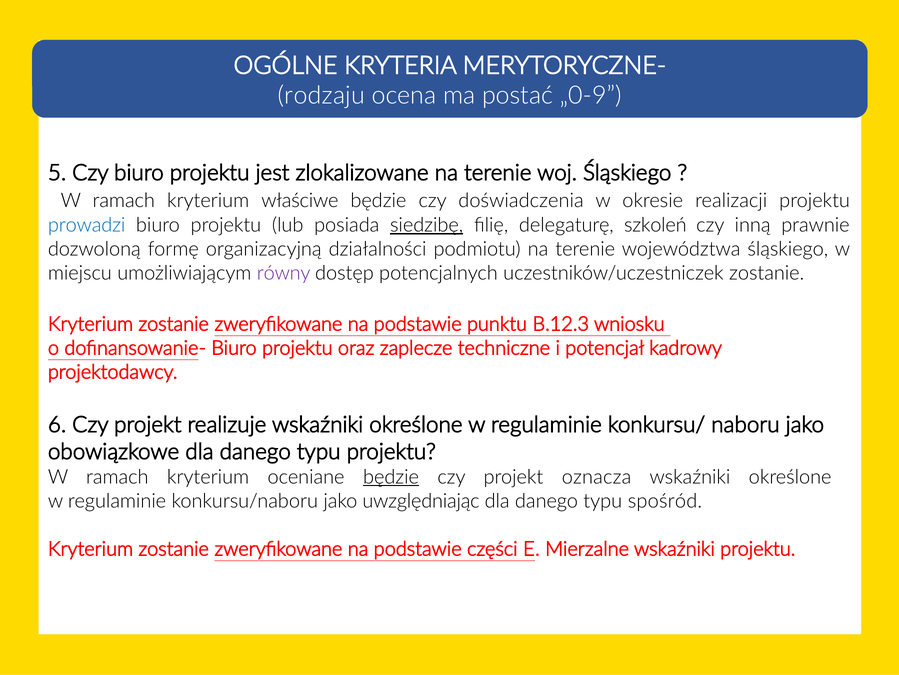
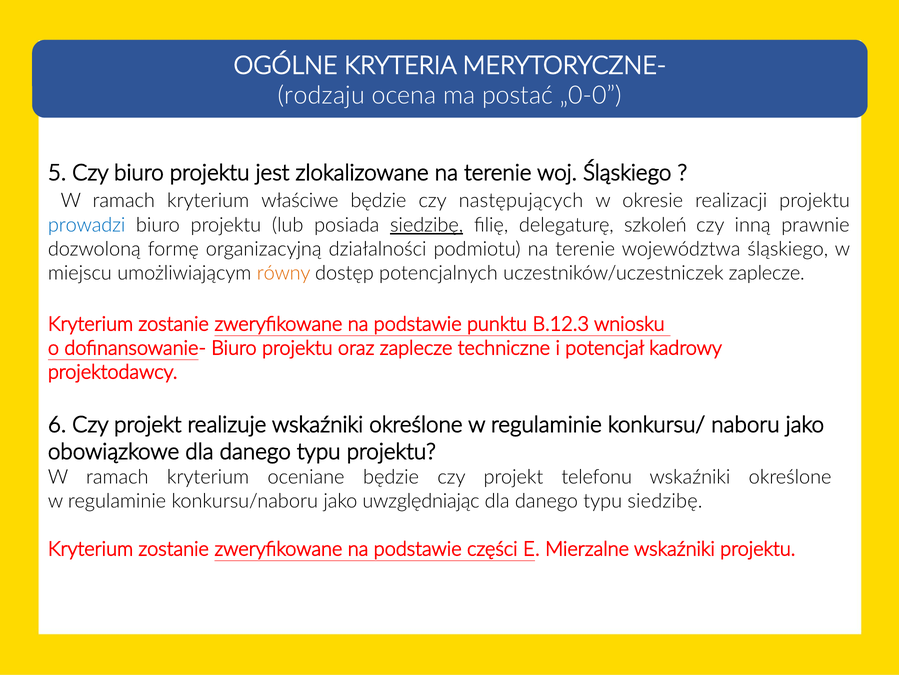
„0-9: „0-9 -> „0-0 (591, 95)
doświadczenia: doświadczenia -> następujących (521, 200)
równy colour: purple -> orange (284, 273)
uczestników/uczestniczek zostanie: zostanie -> zaplecze (767, 273)
będzie underline: present -> none (391, 476)
oznacza: oznacza -> telefonu (597, 476)
typu spośród: spośród -> siedzibę (665, 500)
